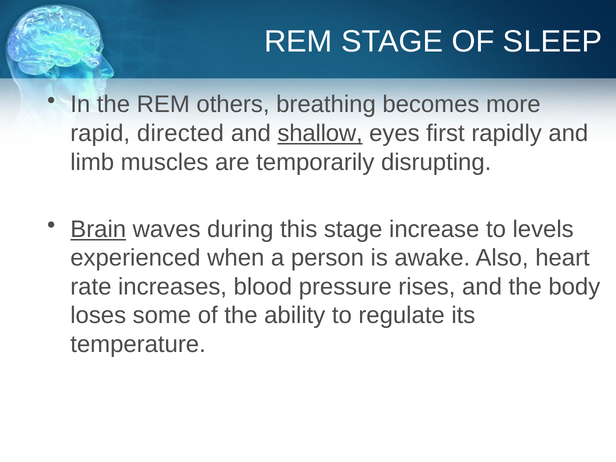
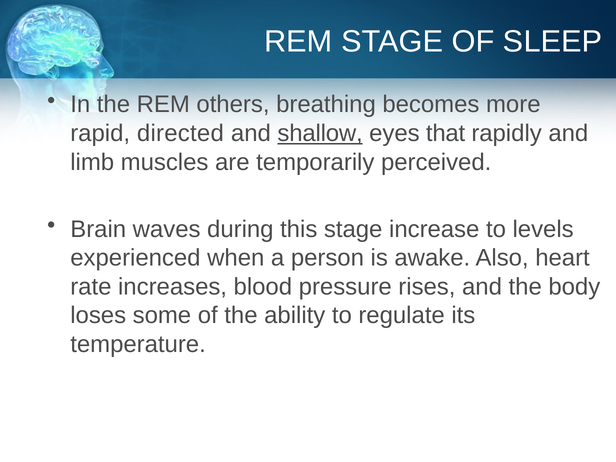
first: first -> that (446, 133)
disrupting: disrupting -> perceived (436, 162)
Brain underline: present -> none (98, 229)
